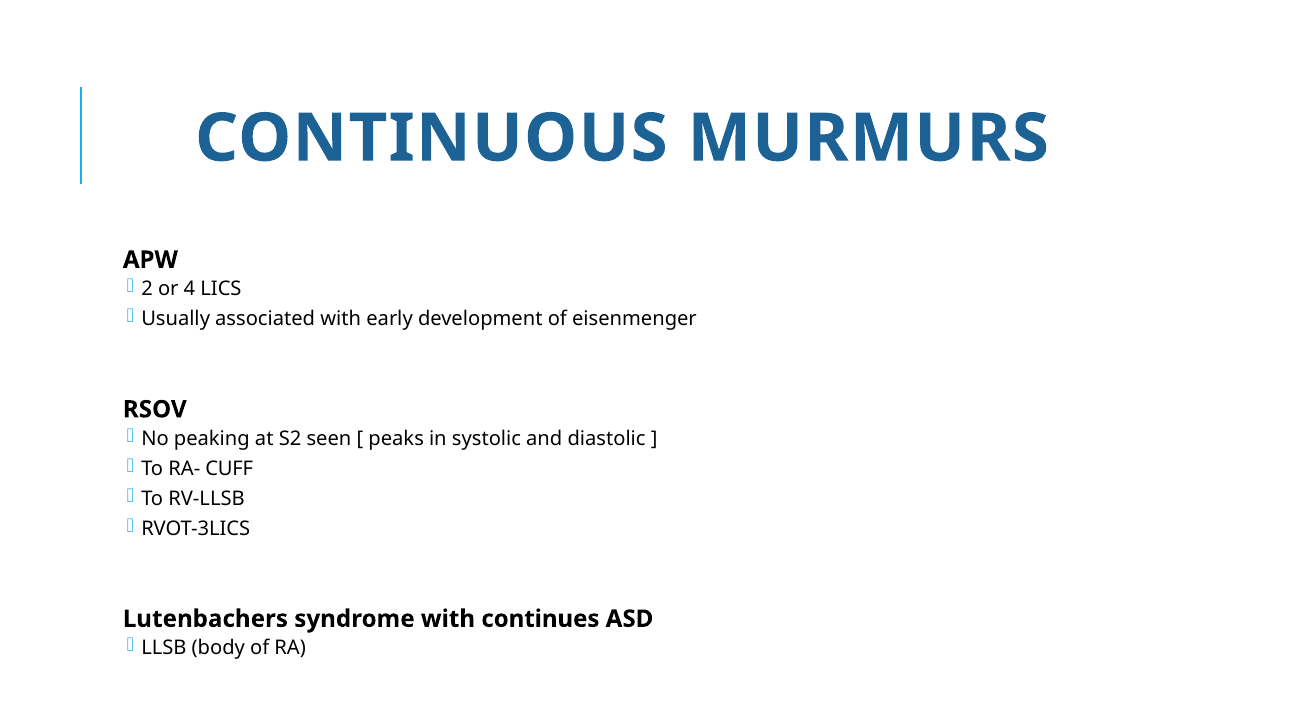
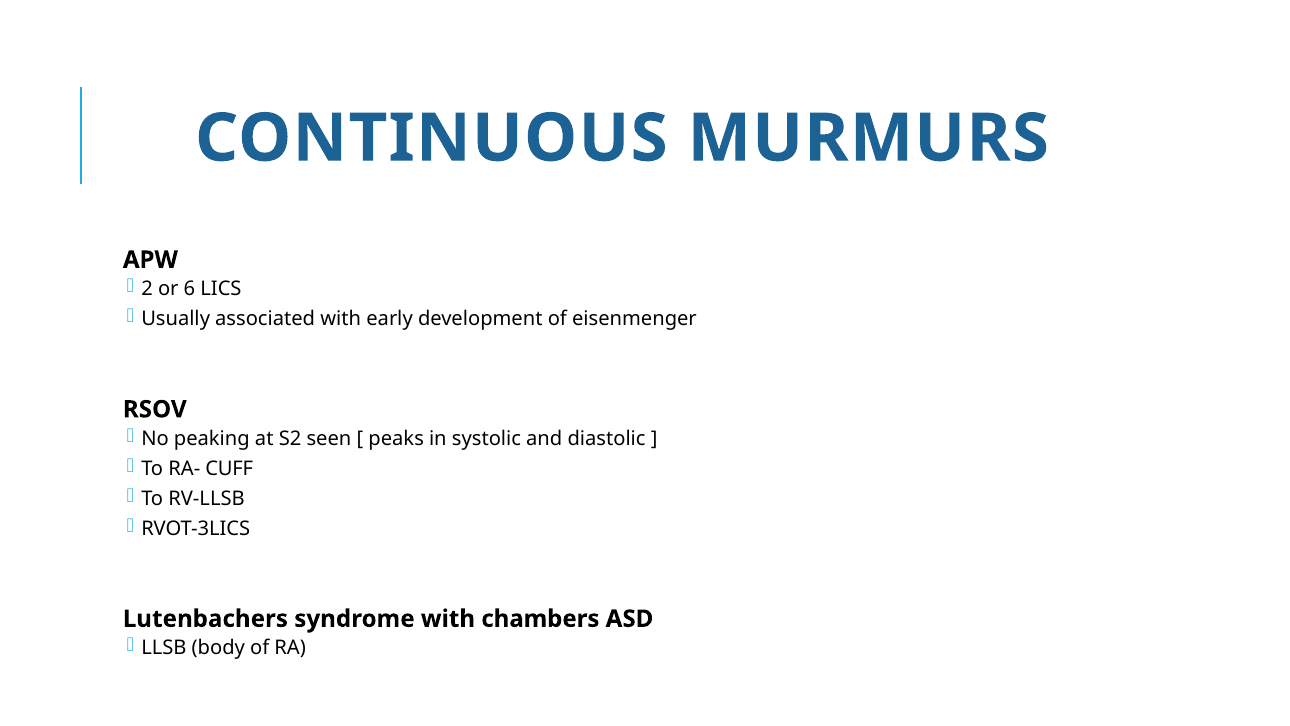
4: 4 -> 6 (189, 289)
continues: continues -> chambers (540, 619)
